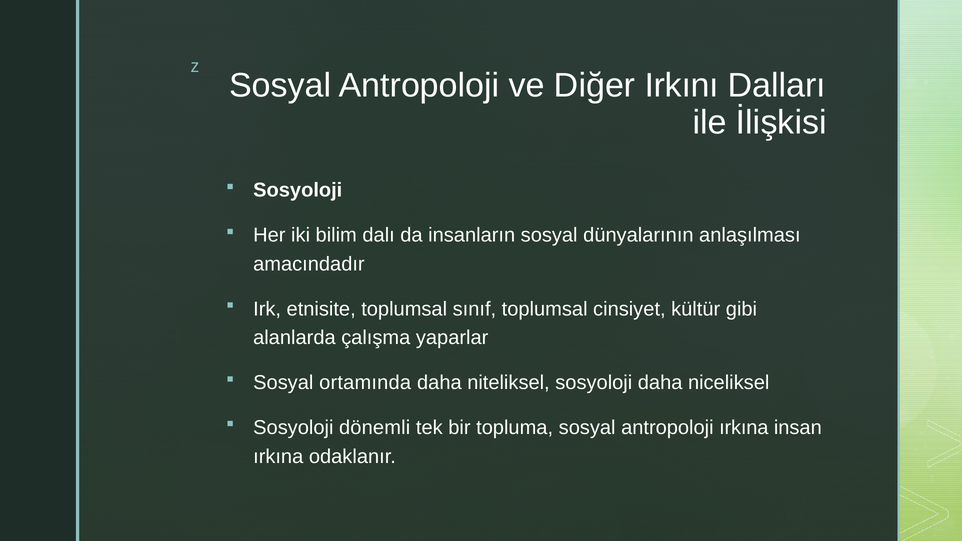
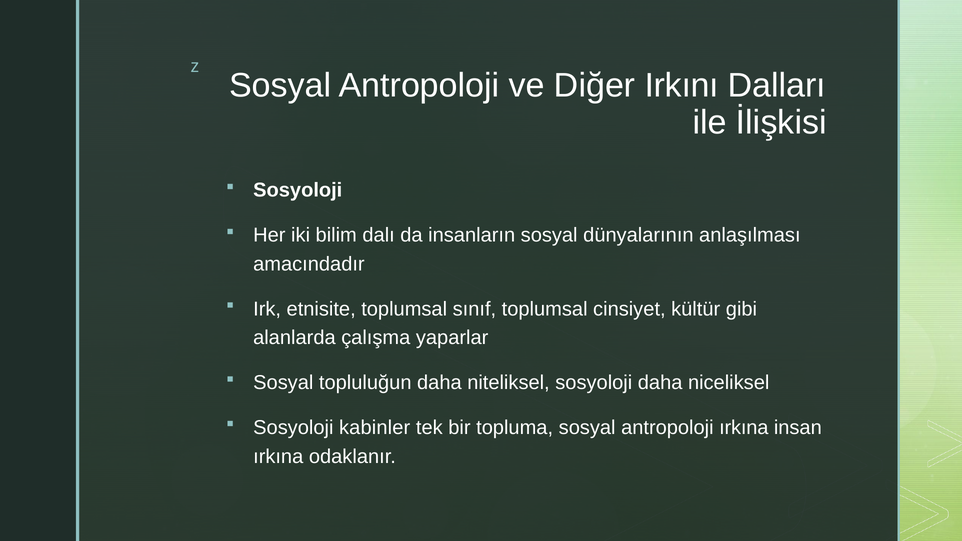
ortamında: ortamında -> topluluğun (365, 383)
dönemli: dönemli -> kabinler (375, 428)
